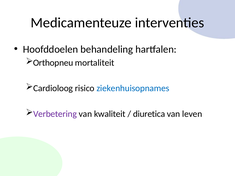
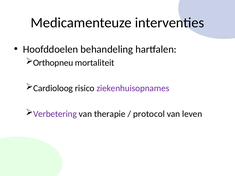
ziekenhuisopnames colour: blue -> purple (133, 88)
kwaliteit: kwaliteit -> therapie (110, 114)
diuretica: diuretica -> protocol (149, 114)
